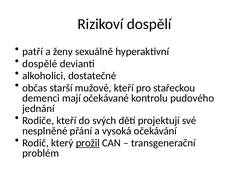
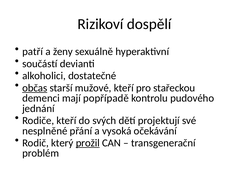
dospělé: dospělé -> součástí (40, 64)
občas underline: none -> present (35, 88)
očekávané: očekávané -> popřípadě (106, 98)
